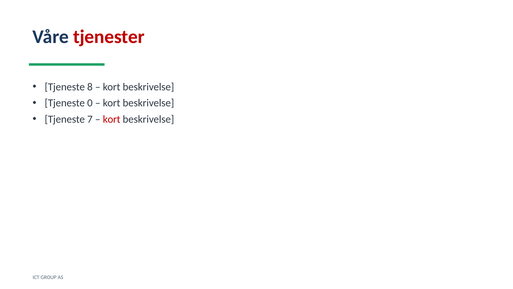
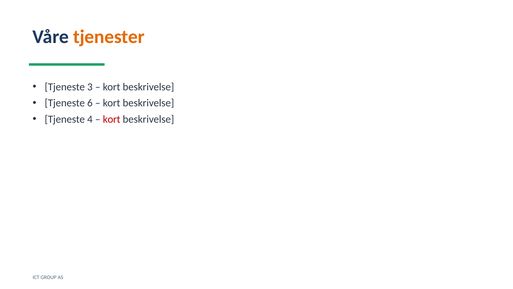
tjenester colour: red -> orange (109, 37)
8: 8 -> 3 (90, 87)
0: 0 -> 6 (90, 103)
7: 7 -> 4 (90, 119)
